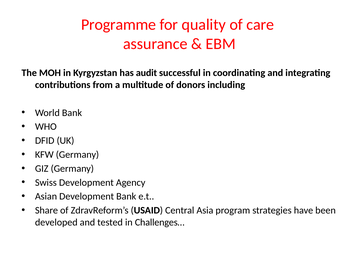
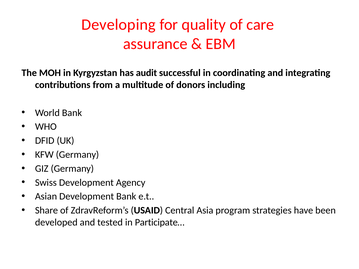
Programme: Programme -> Developing (118, 25)
Challenges…: Challenges… -> Participate… (160, 223)
